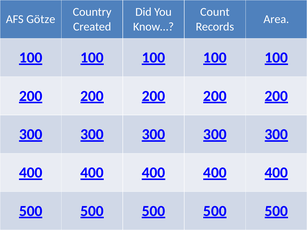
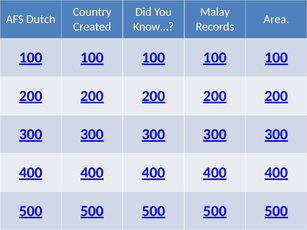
Count: Count -> Malay (215, 12)
Götze: Götze -> Dutch (41, 19)
